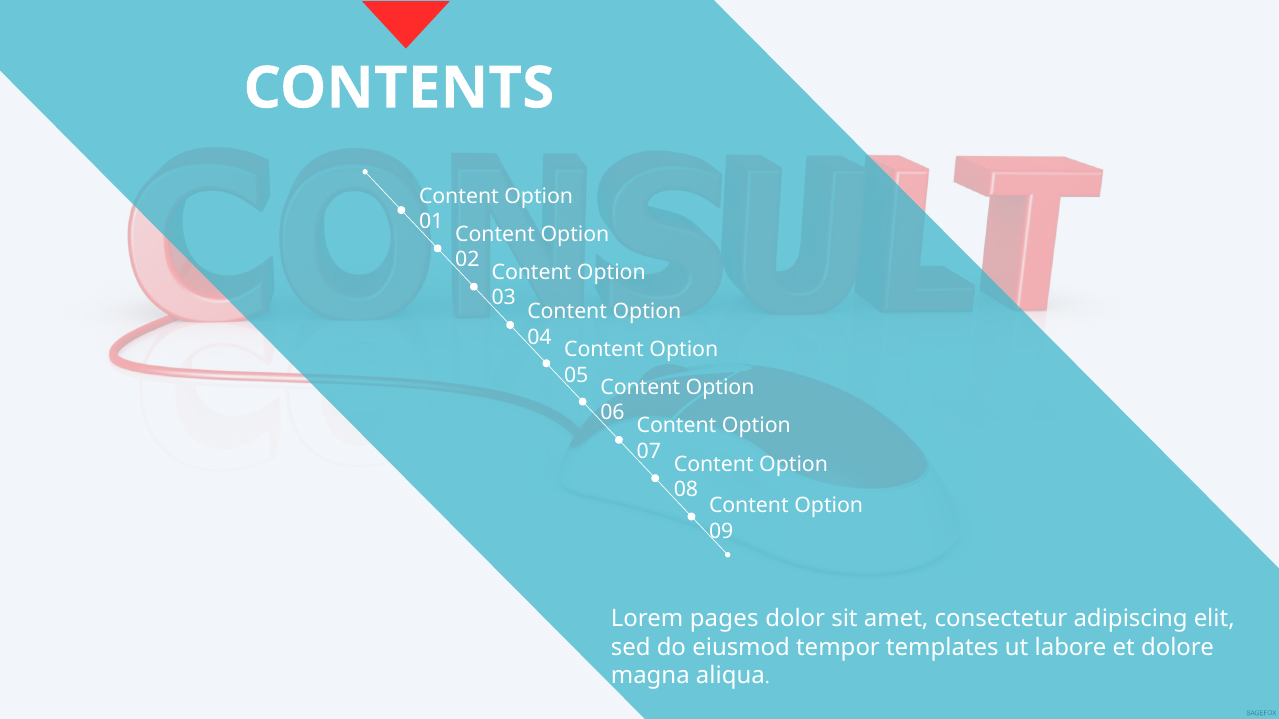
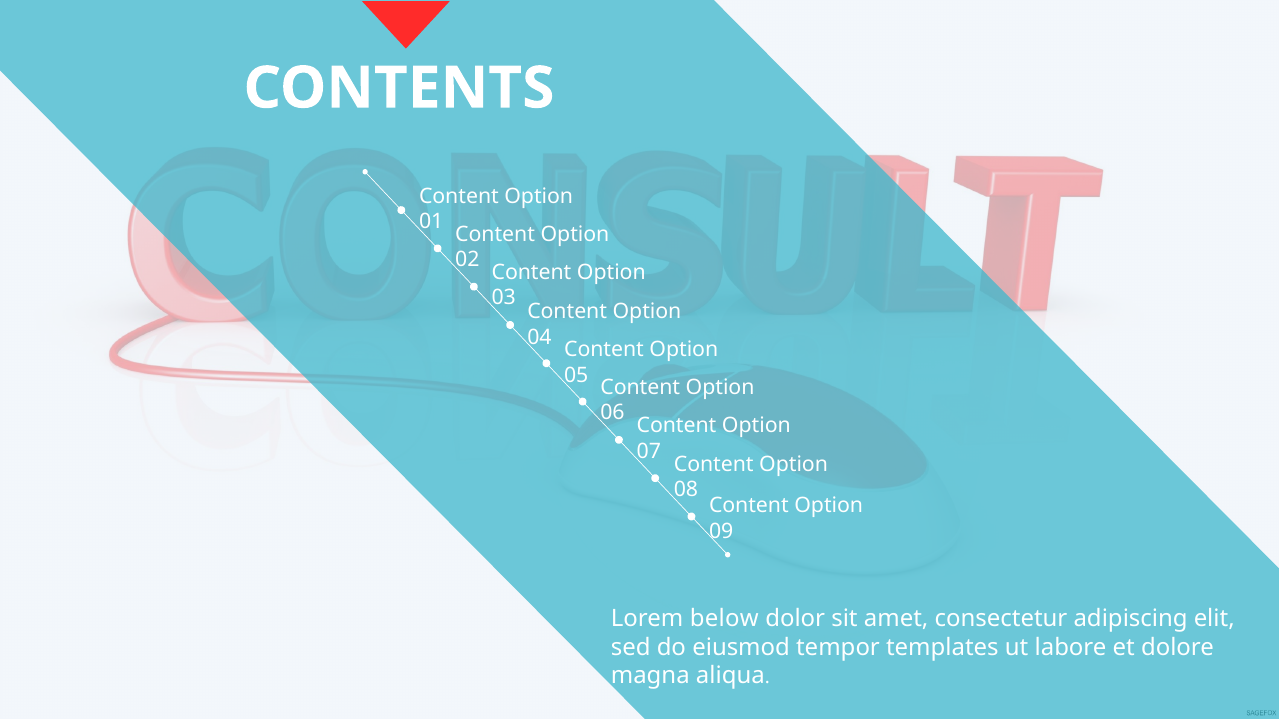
pages: pages -> below (724, 619)
